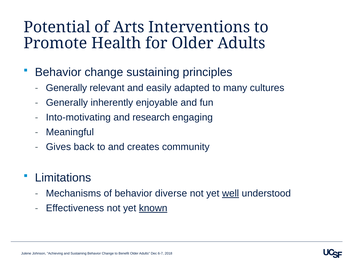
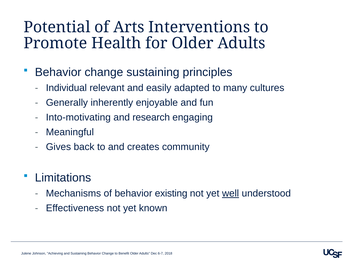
Generally: Generally -> Individual (66, 88)
diverse: diverse -> existing (171, 193)
known underline: present -> none (153, 208)
